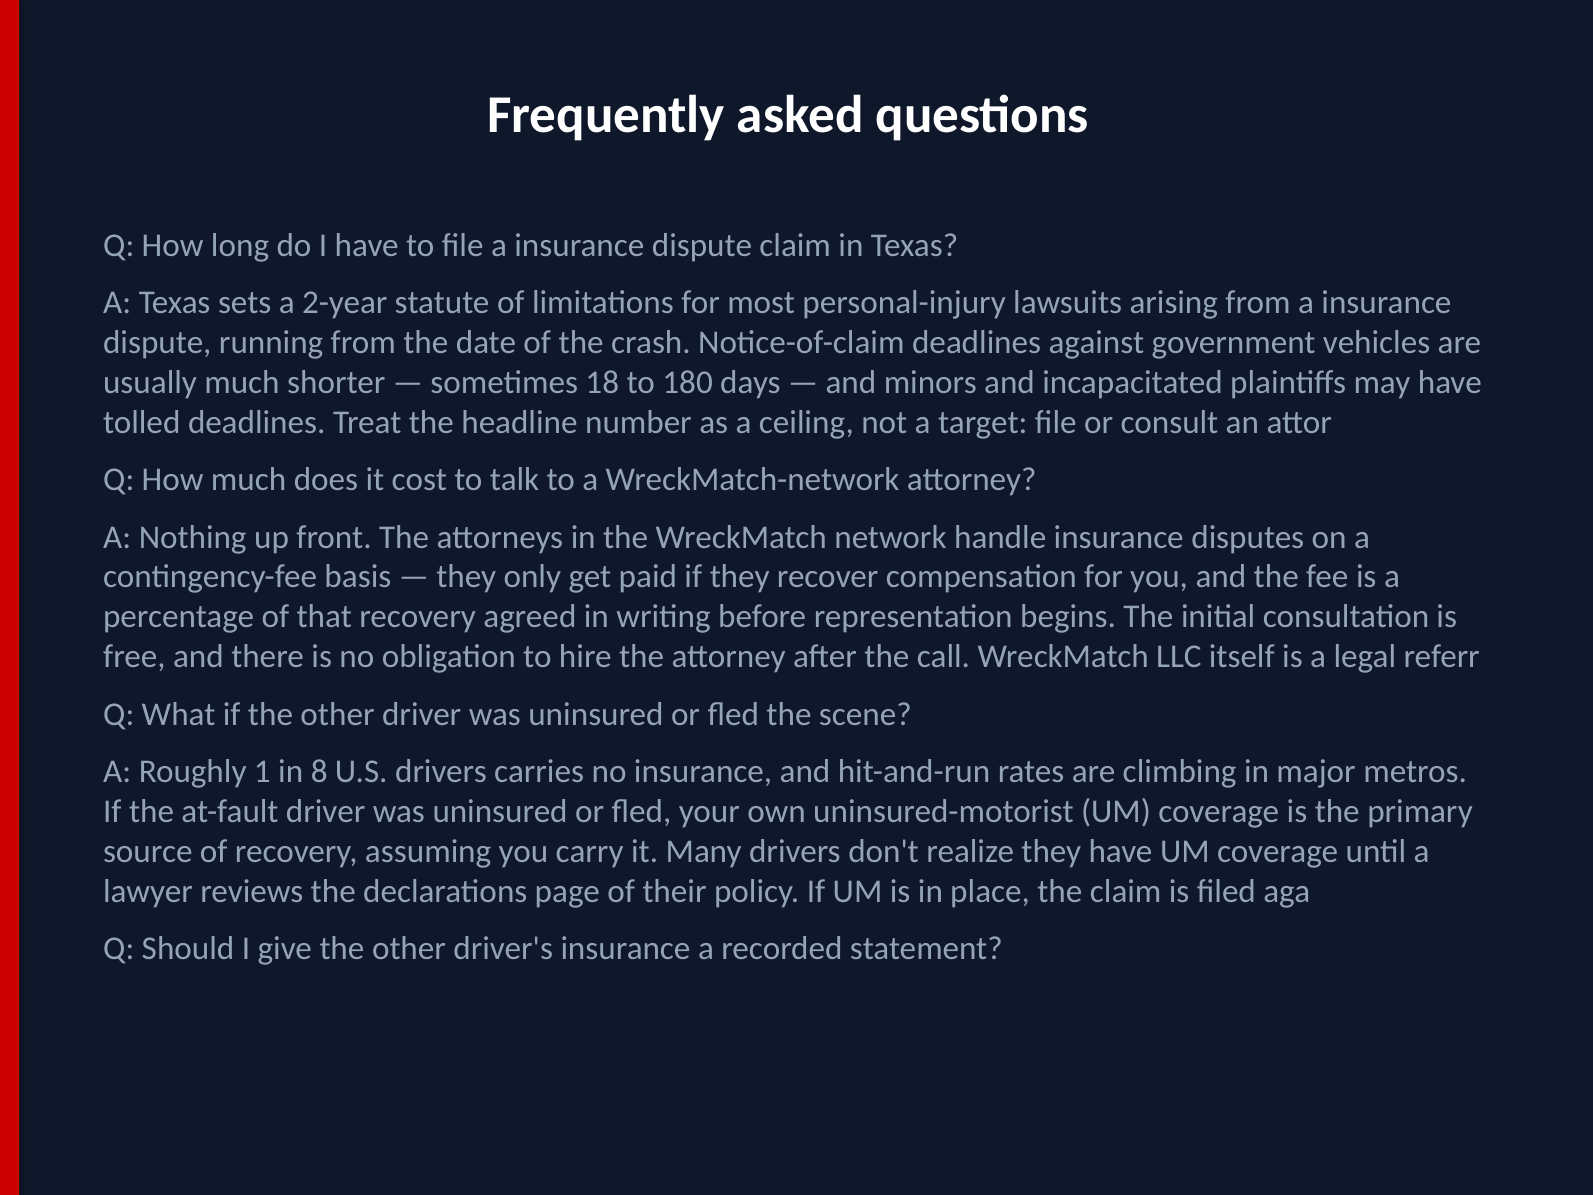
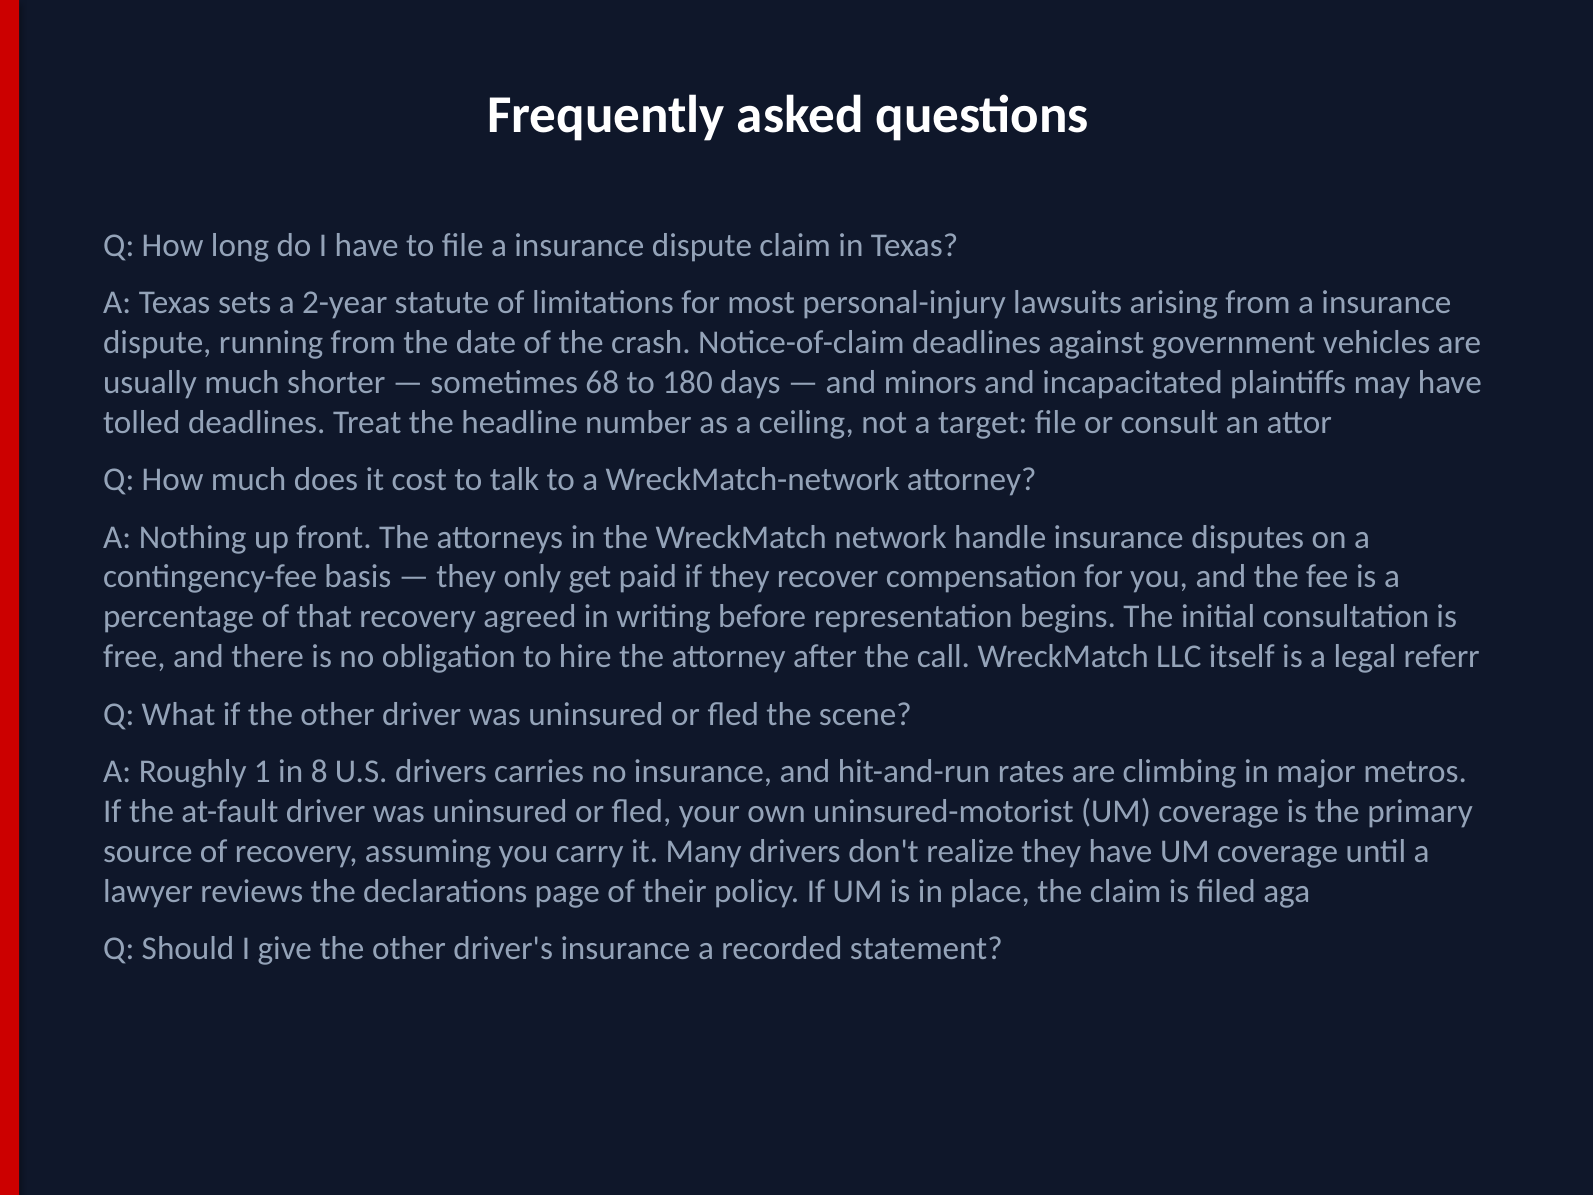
18: 18 -> 68 (602, 382)
